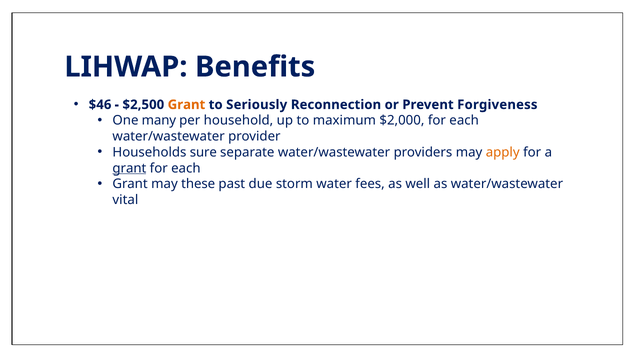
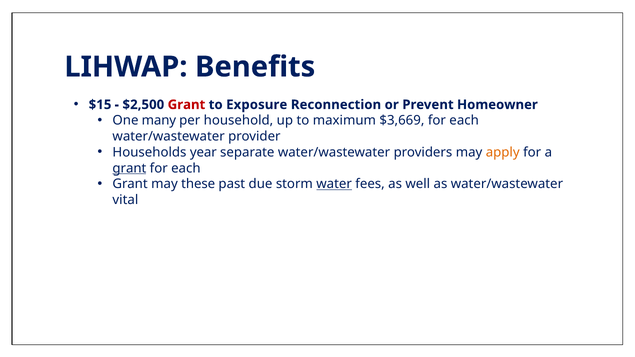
$46: $46 -> $15 (100, 105)
Grant colour: orange -> red (186, 105)
Seriously: Seriously -> Exposure (257, 105)
Forgiveness: Forgiveness -> Homeowner (497, 105)
$2,000: $2,000 -> $3,669 (402, 121)
sure: sure -> year (203, 152)
water underline: none -> present (334, 184)
